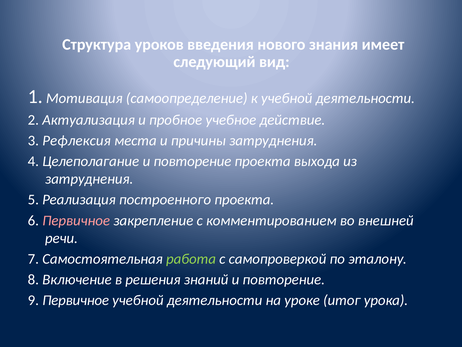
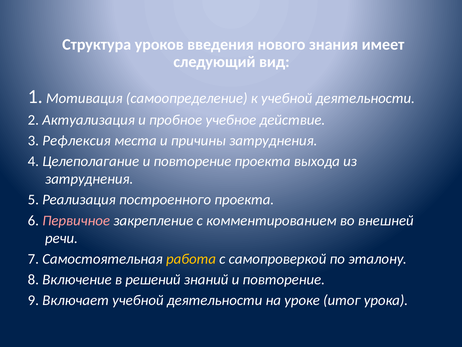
работа colour: light green -> yellow (191, 258)
решения: решения -> решений (153, 279)
9 Первичное: Первичное -> Включает (76, 300)
